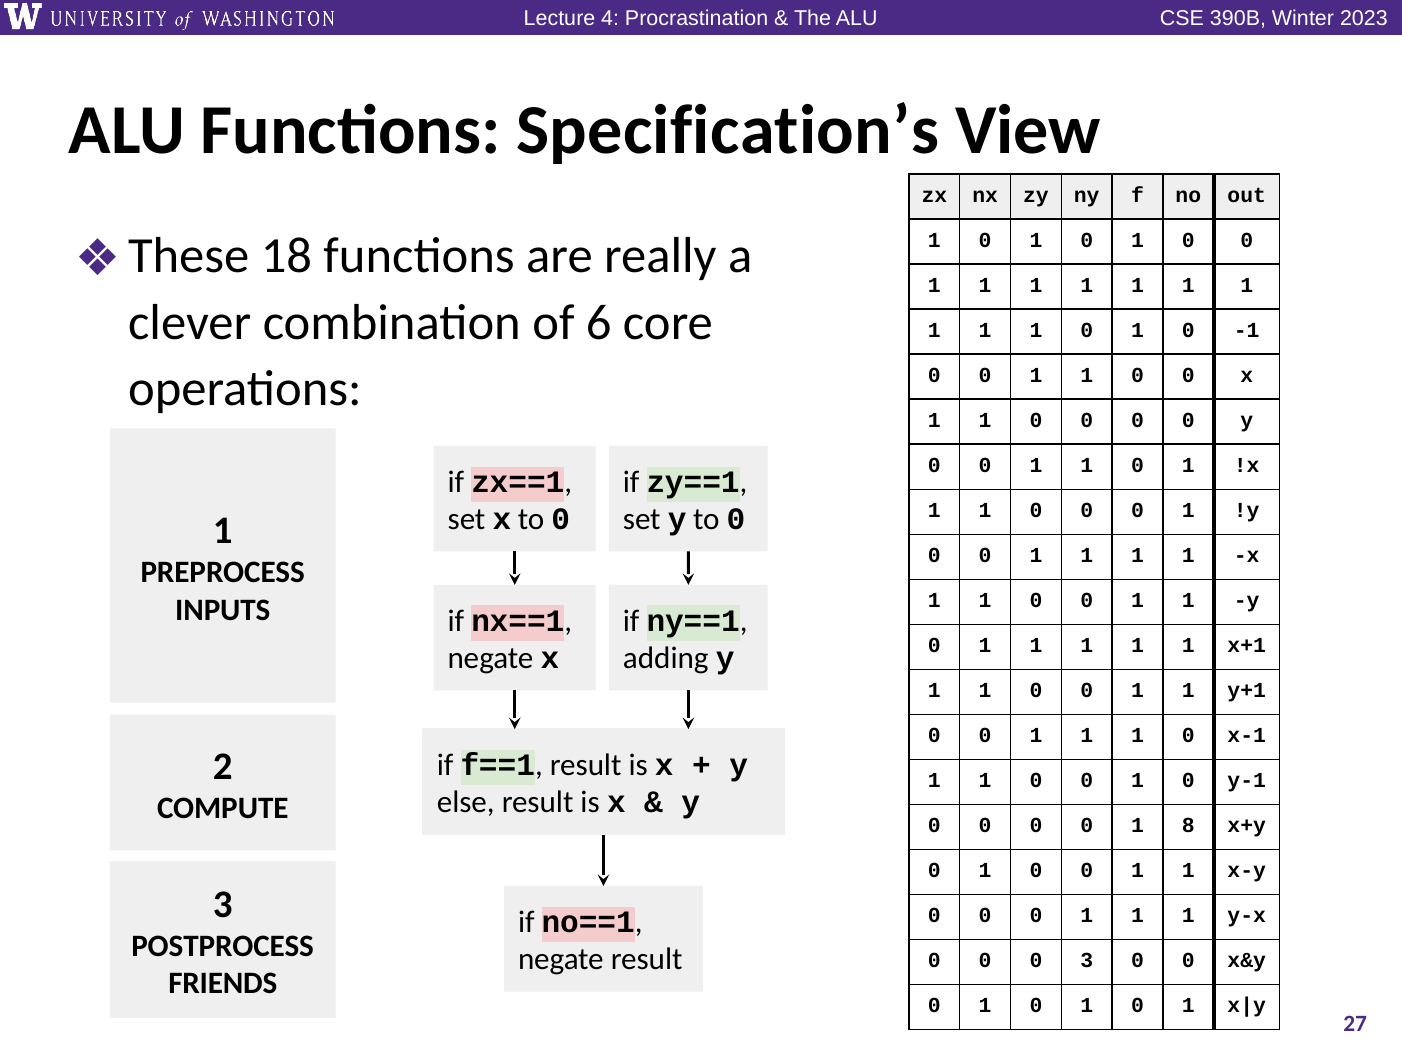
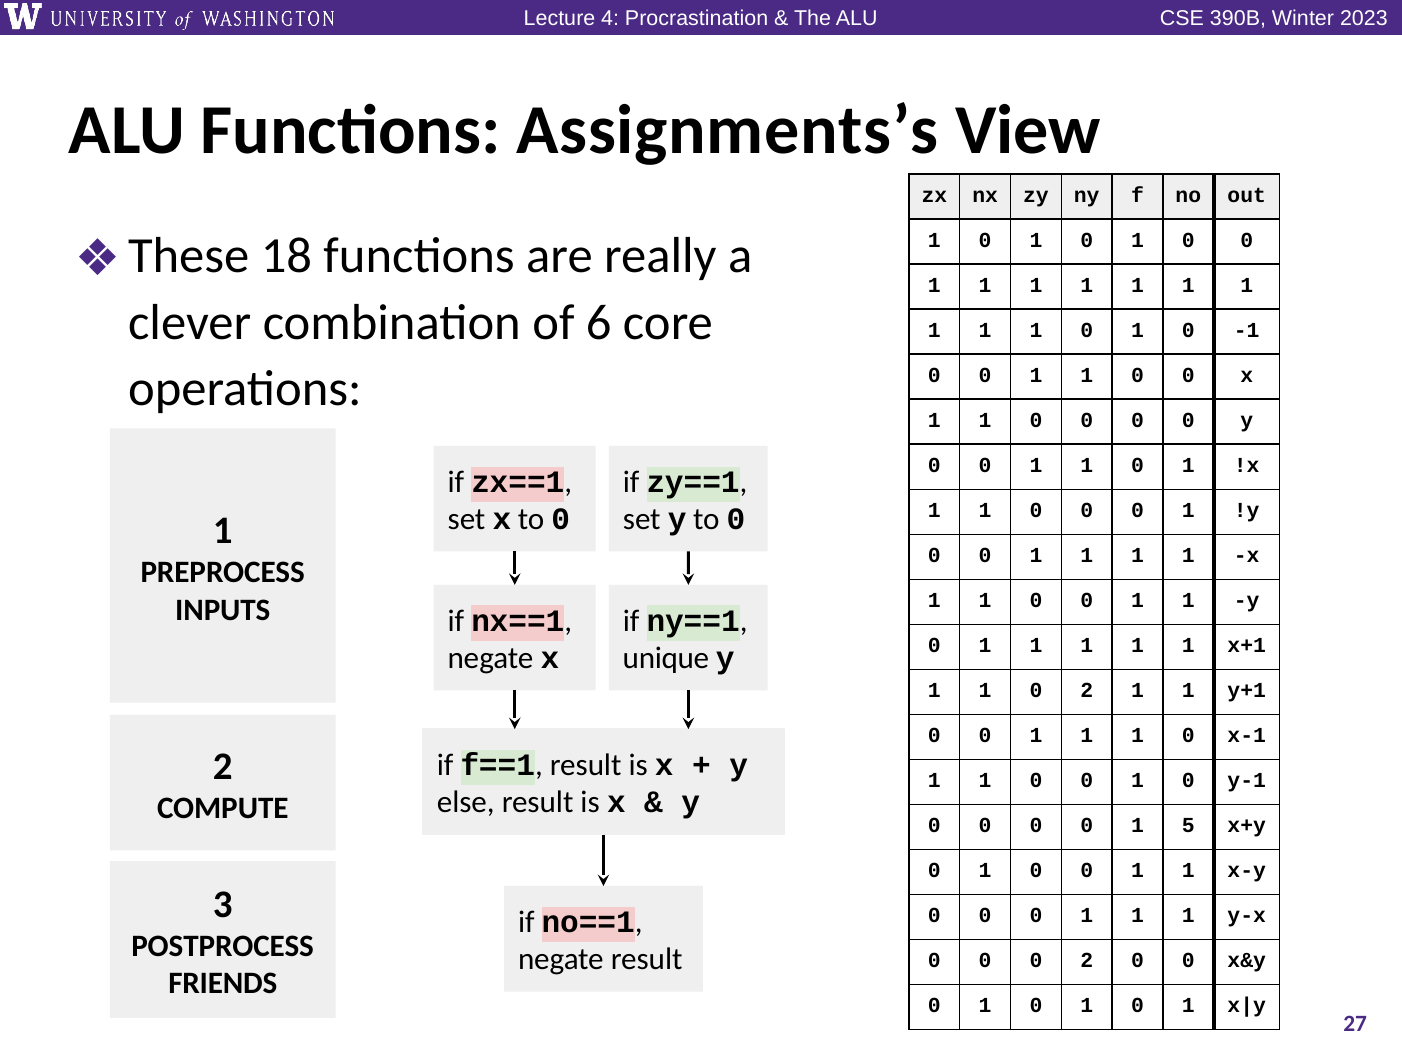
Specification’s: Specification’s -> Assignments’s (728, 130)
adding: adding -> unique (666, 659)
0: 0 -> 2 (1087, 691)
8: 8 -> 5 (1188, 826)
0 0 3: 3 -> 2 (1087, 961)
